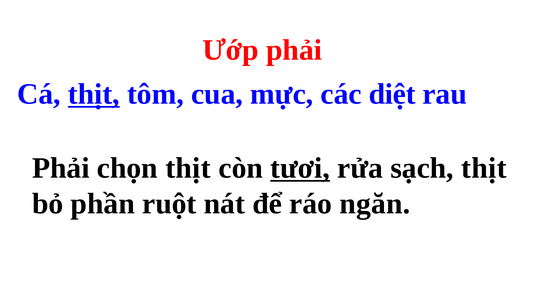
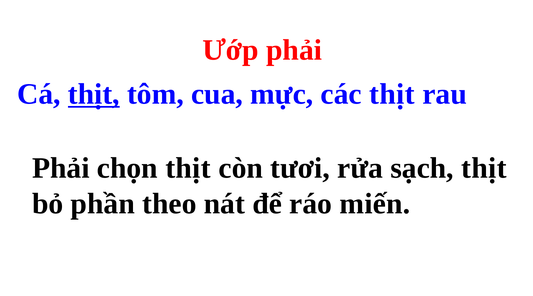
các diệt: diệt -> thịt (392, 94)
tươi underline: present -> none (300, 168)
ruột: ruột -> theo (169, 204)
ngăn: ngăn -> miến (375, 204)
